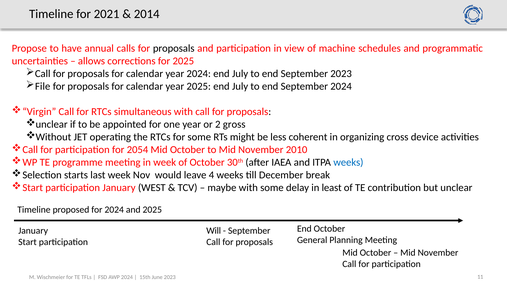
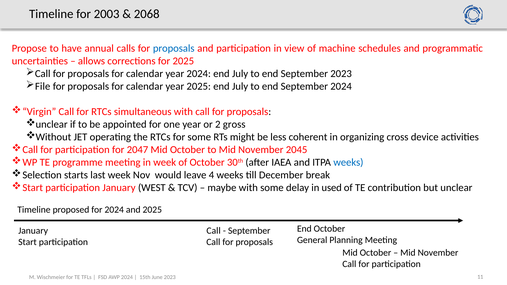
2021: 2021 -> 2003 (107, 14)
2014: 2014 -> 2068 (147, 14)
proposals colour: black -> blue (174, 48)
2054: 2054 -> 2047 (137, 150)
2010: 2010 -> 2045 (297, 150)
least: least -> used (332, 188)
Will: Will -> Call (214, 231)
